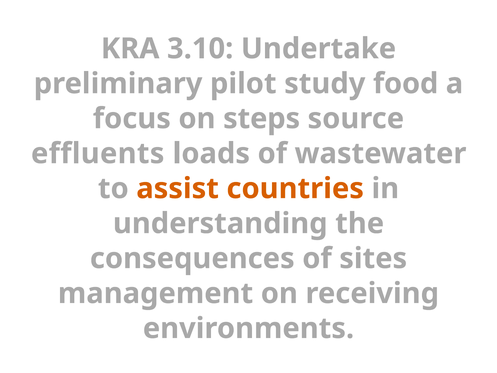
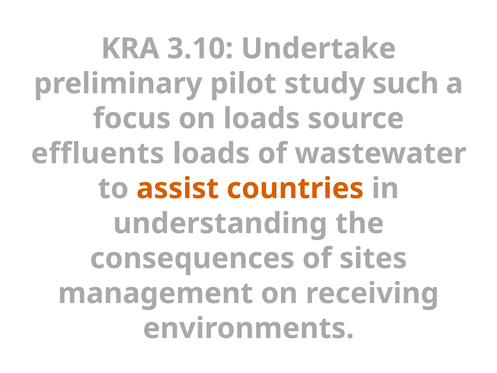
food: food -> such (406, 84)
on steps: steps -> loads (262, 119)
